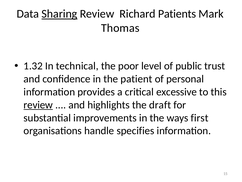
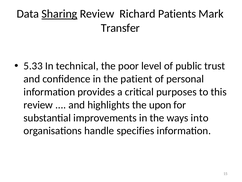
Thomas: Thomas -> Transfer (120, 28)
1.32: 1.32 -> 5.33 (33, 66)
excessive: excessive -> purposes (176, 92)
review underline: present -> none (38, 105)
draft: draft -> upon (160, 105)
first: first -> into (200, 118)
